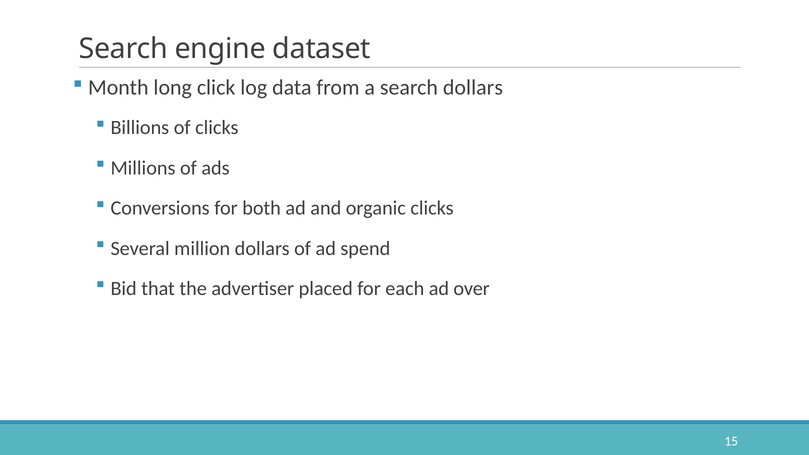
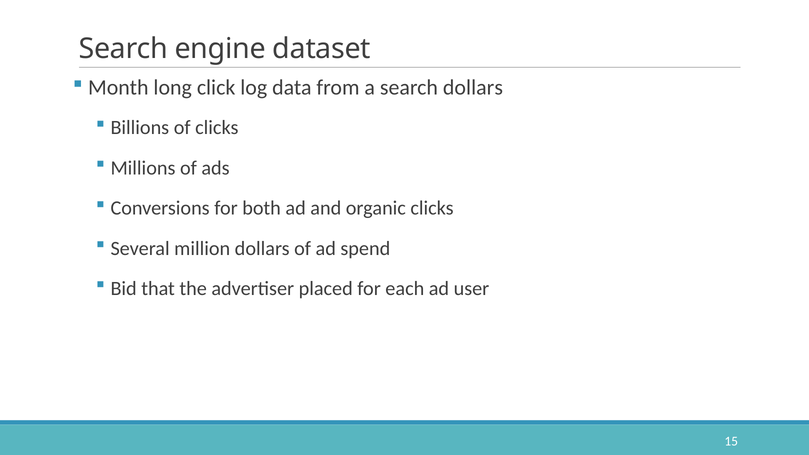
over: over -> user (472, 289)
